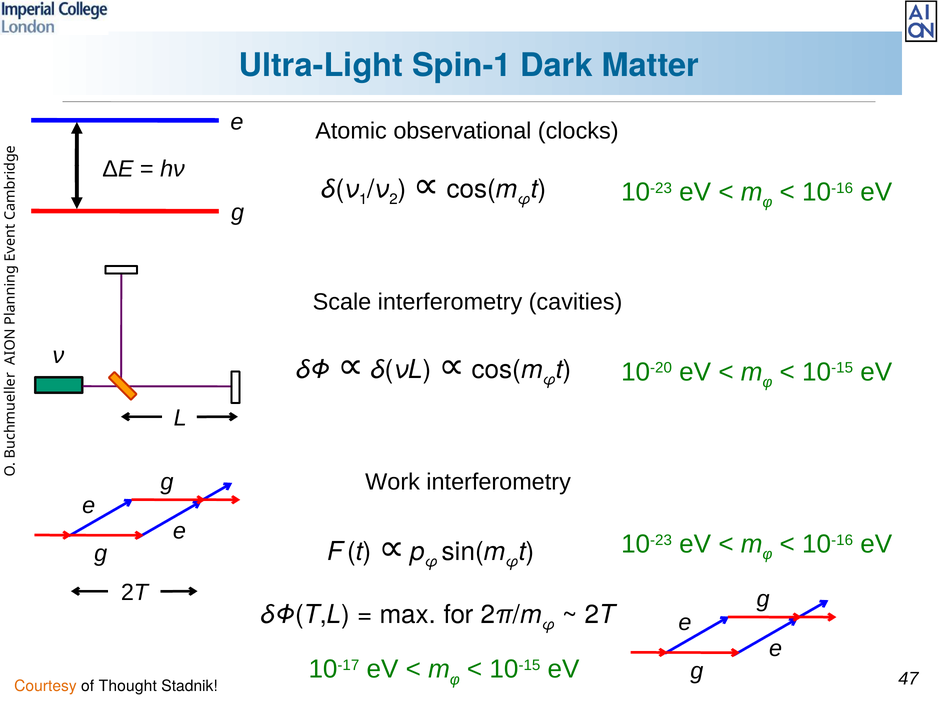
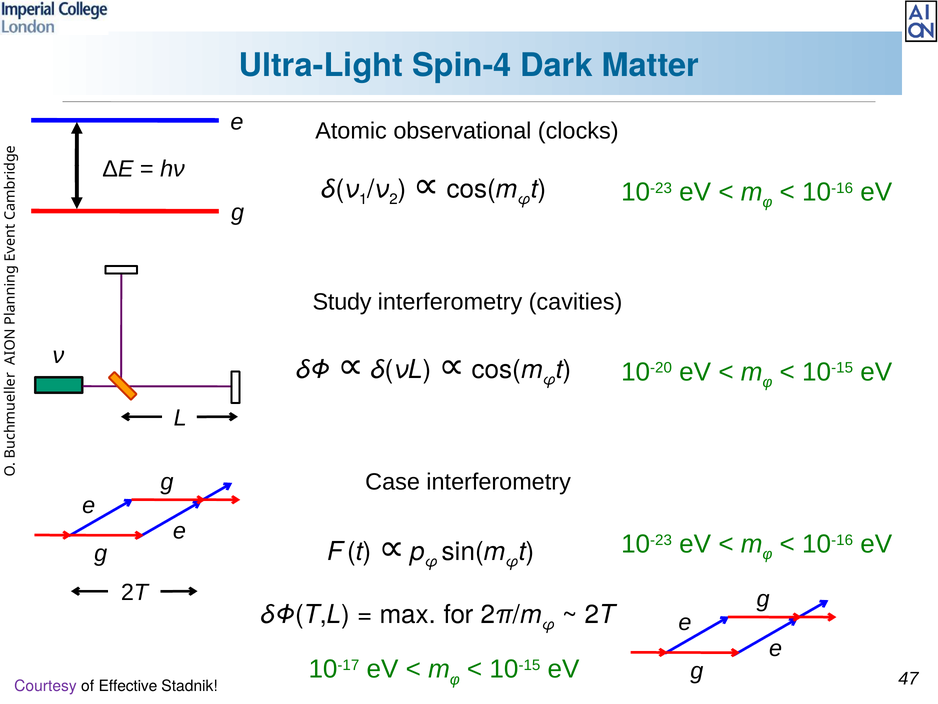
Spin-1: Spin-1 -> Spin-4 (462, 65)
Scale: Scale -> Study (342, 302)
Work: Work -> Case (393, 481)
Courtesy colour: orange -> purple (45, 686)
Thought: Thought -> Effective (128, 686)
